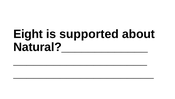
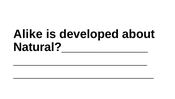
Eight: Eight -> Alike (28, 34)
supported: supported -> developed (89, 34)
